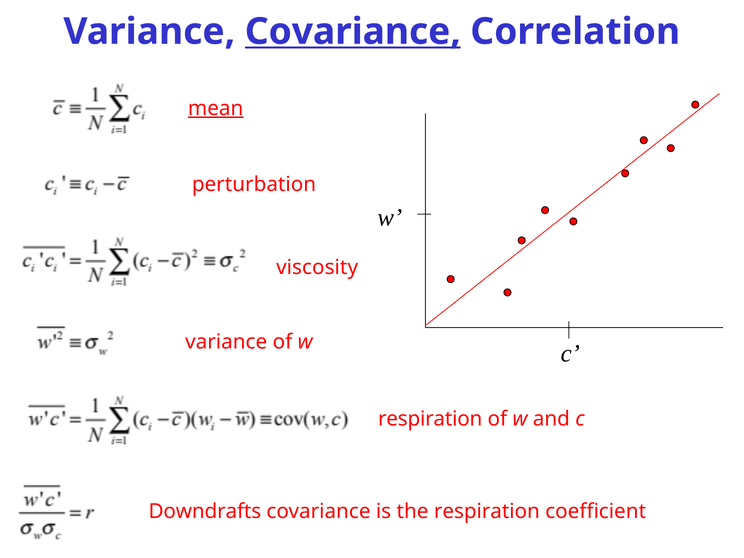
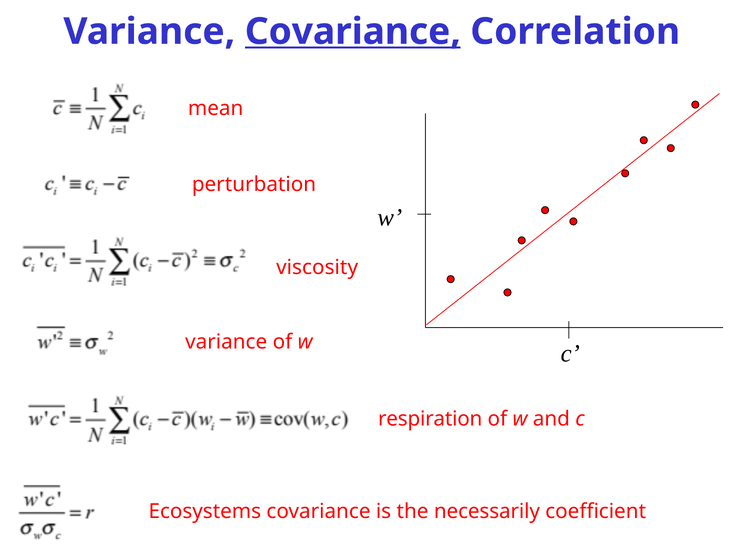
mean underline: present -> none (216, 108)
Downdrafts: Downdrafts -> Ecosystems (205, 511)
the respiration: respiration -> necessarily (487, 511)
